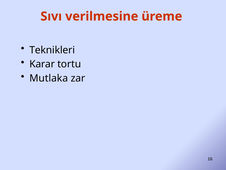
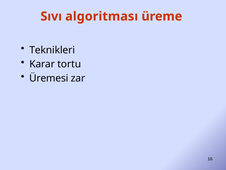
verilmesine: verilmesine -> algoritması (102, 16)
Mutlaka: Mutlaka -> Üremesi (49, 78)
